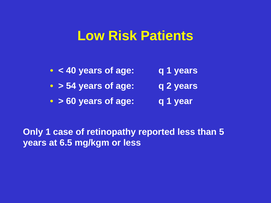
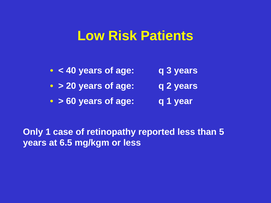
1: 1 -> 3 (169, 71)
54: 54 -> 20 (71, 86)
